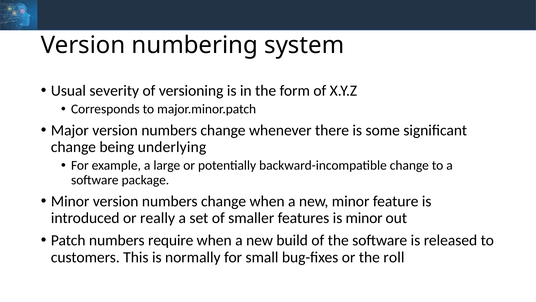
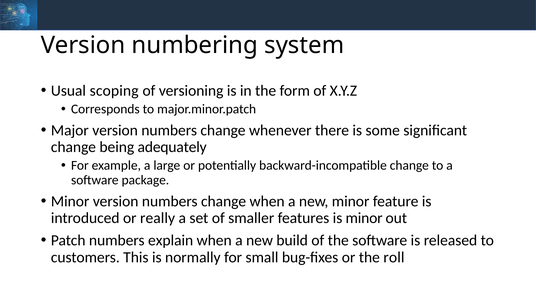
severity: severity -> scoping (114, 91)
underlying: underlying -> adequately (172, 147)
require: require -> explain (171, 240)
